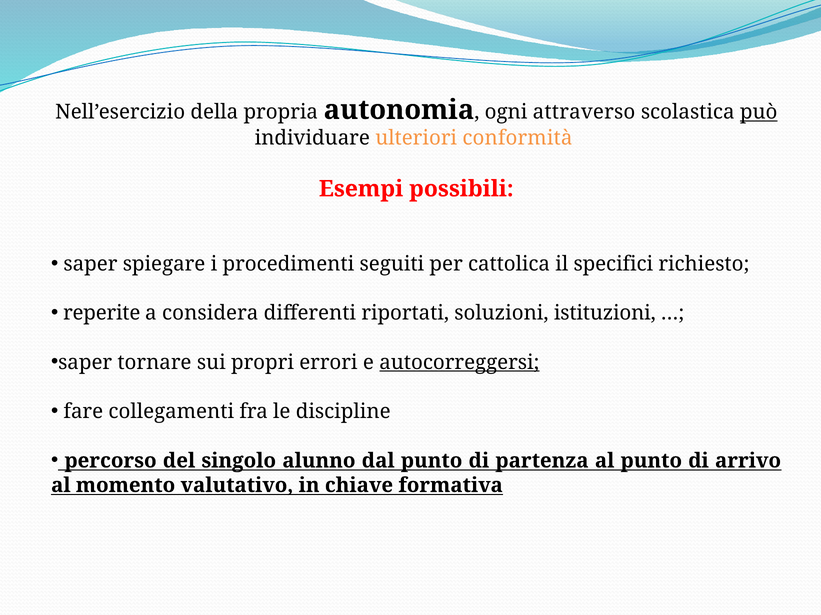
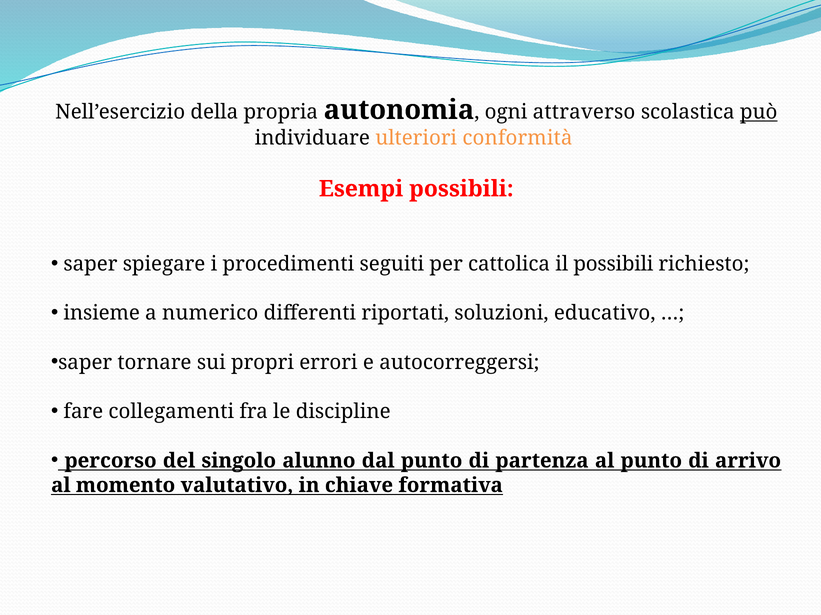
il specifici: specifici -> possibili (613, 264)
reperite: reperite -> insieme (102, 313)
considera: considera -> numerico (210, 313)
istituzioni: istituzioni -> educativo (605, 313)
autocorreggersi underline: present -> none (459, 363)
